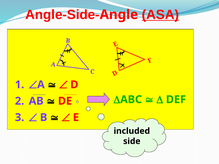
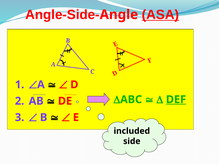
DEF underline: none -> present (176, 100)
